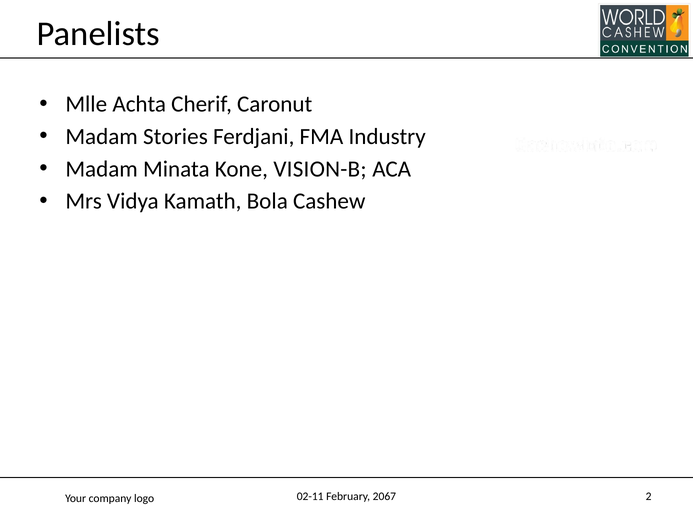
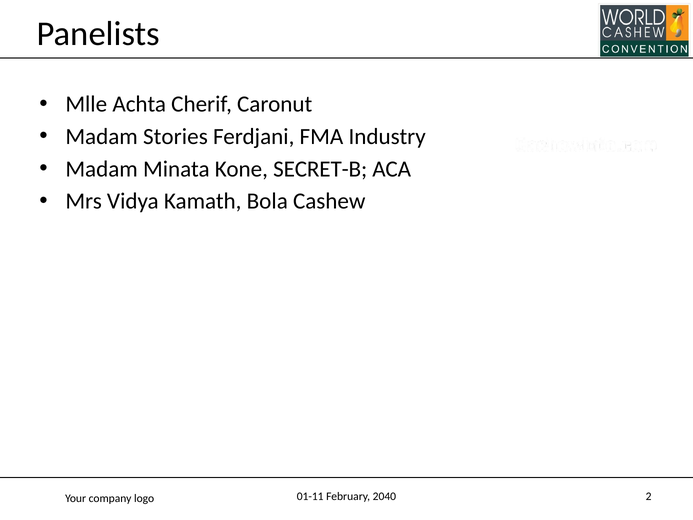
VISION-B: VISION-B -> SECRET-B (320, 169)
02-11: 02-11 -> 01-11 (310, 496)
2067: 2067 -> 2040 (384, 496)
